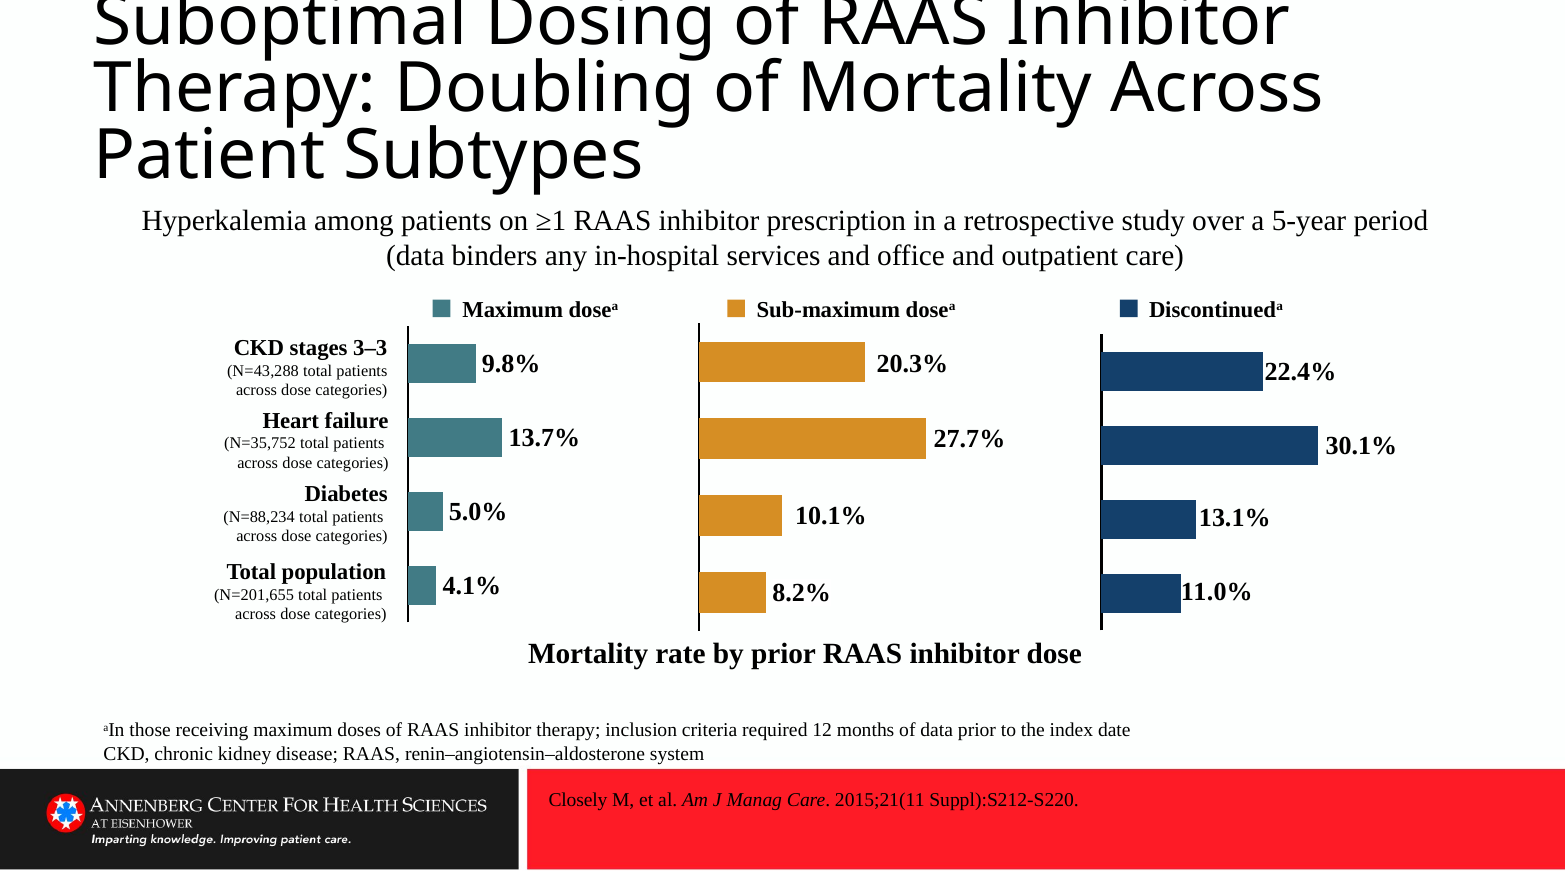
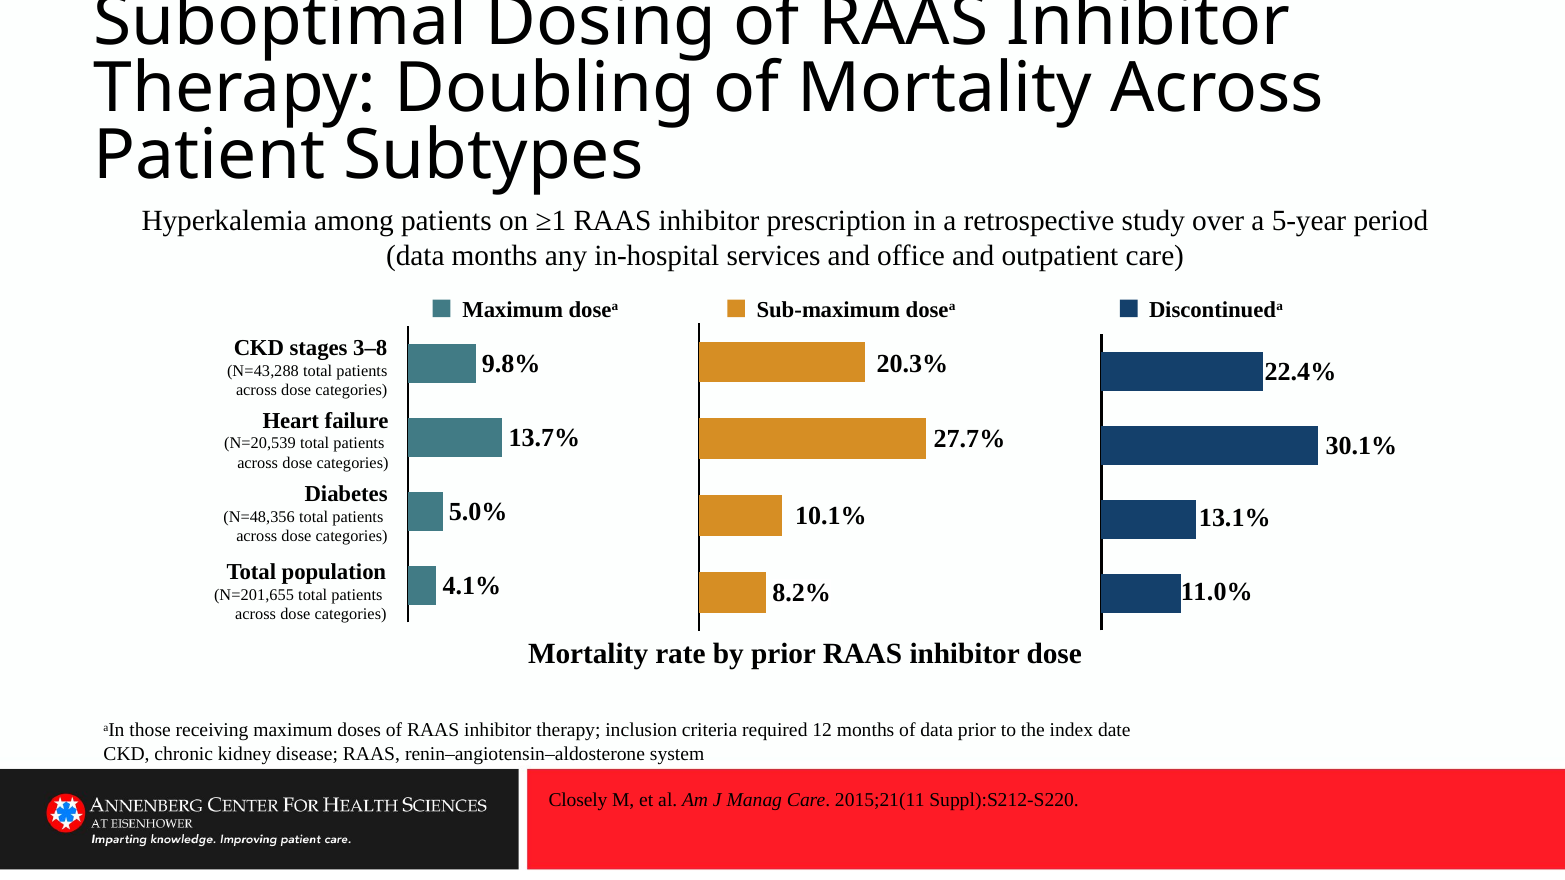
data binders: binders -> months (495, 256)
3–3: 3–3 -> 3–8 (370, 348)
N=35,752: N=35,752 -> N=20,539 (260, 444)
N=88,234: N=88,234 -> N=48,356 (259, 517)
